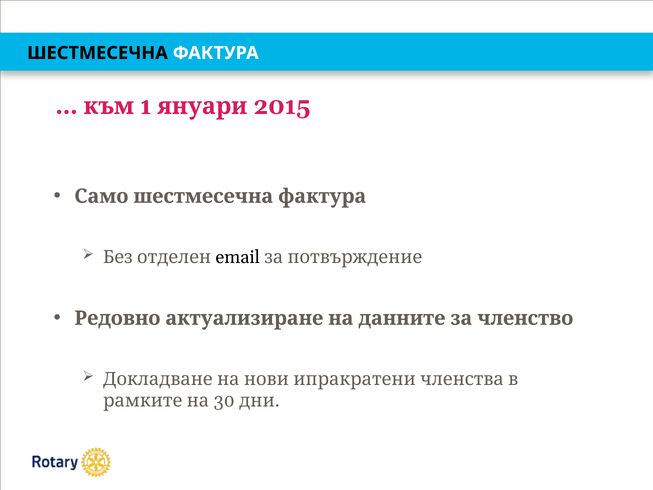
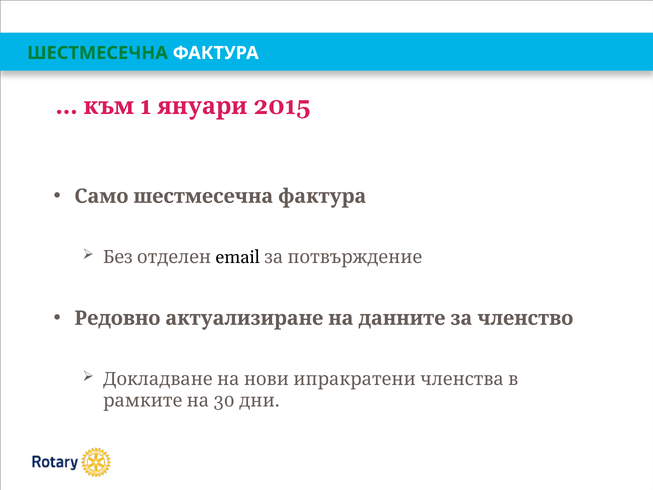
ШЕСТМЕСЕЧНА colour: black -> green (98, 53)
